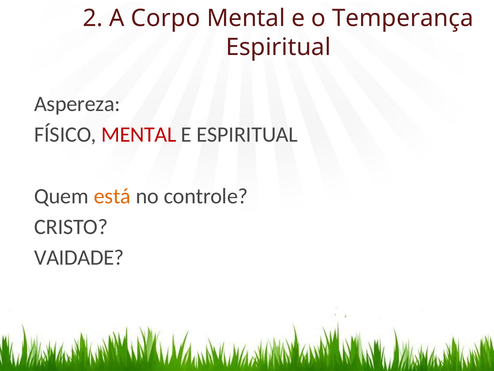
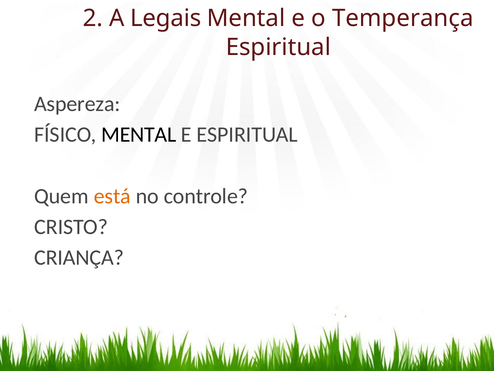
Corpo: Corpo -> Legais (166, 18)
MENTAL colour: red -> black (139, 134)
VAIDADE: VAIDADE -> CRIANÇA (79, 257)
